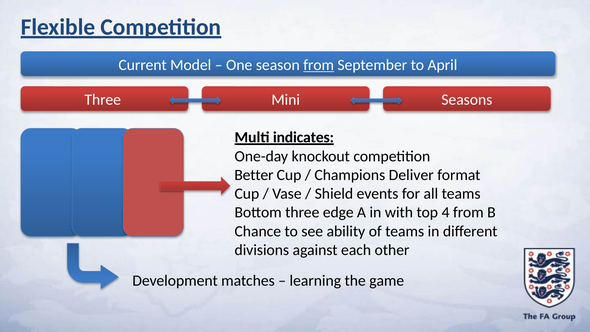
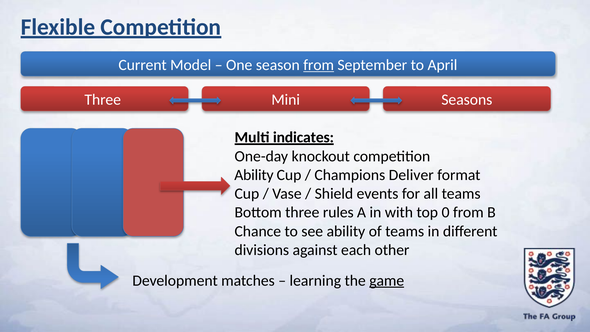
Better: Better -> Ability (254, 175)
edge: edge -> rules (338, 212)
4: 4 -> 0 (446, 212)
game underline: none -> present (387, 280)
